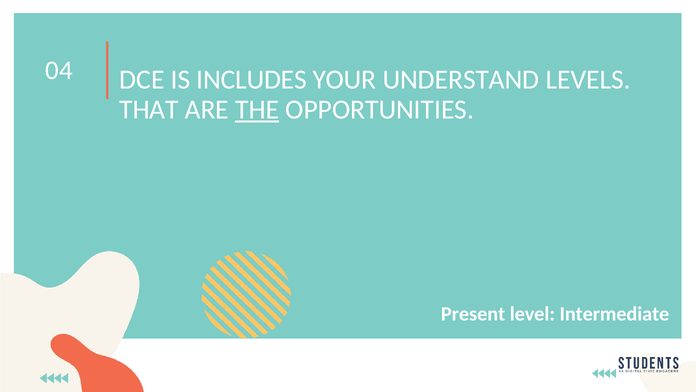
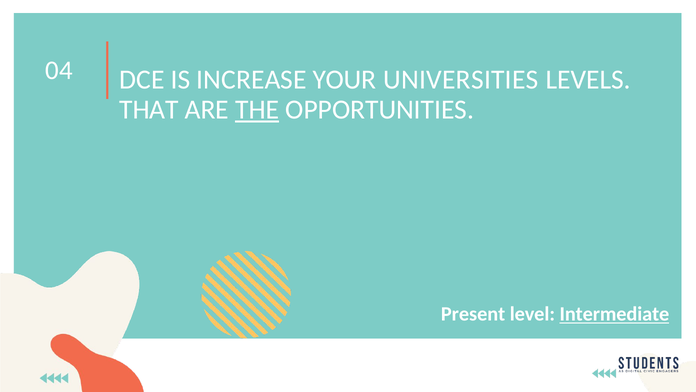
INCLUDES: INCLUDES -> INCREASE (252, 80)
UNDERSTAND: UNDERSTAND -> UNIVERSITIES (461, 80)
Intermediate underline: none -> present (614, 314)
